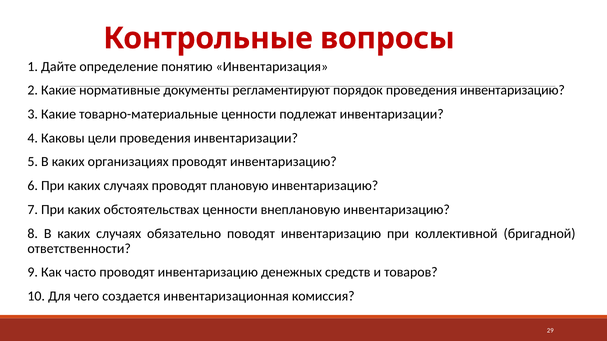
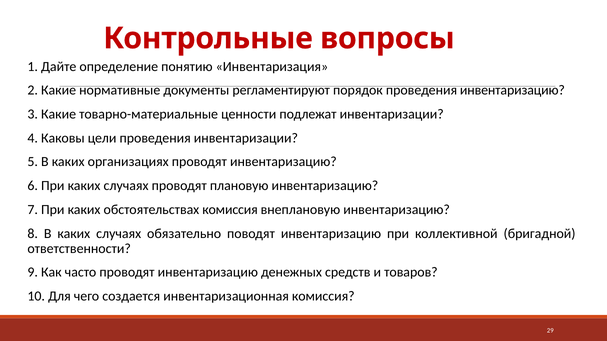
обстоятельствах ценности: ценности -> комиссия (230, 210)
